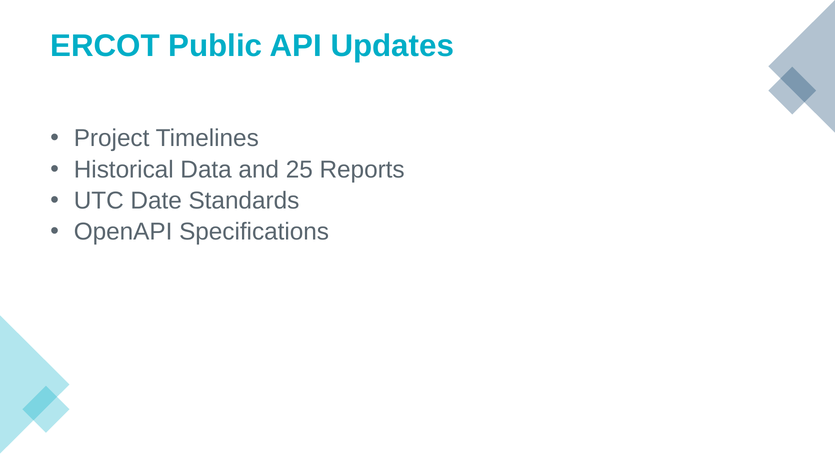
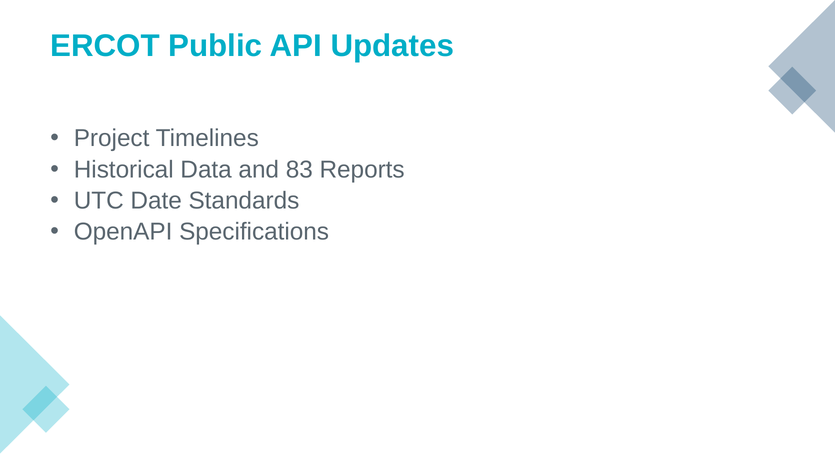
25: 25 -> 83 (299, 169)
